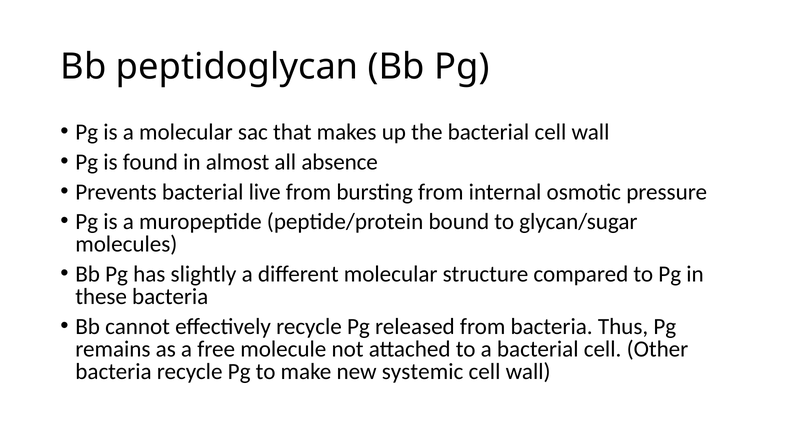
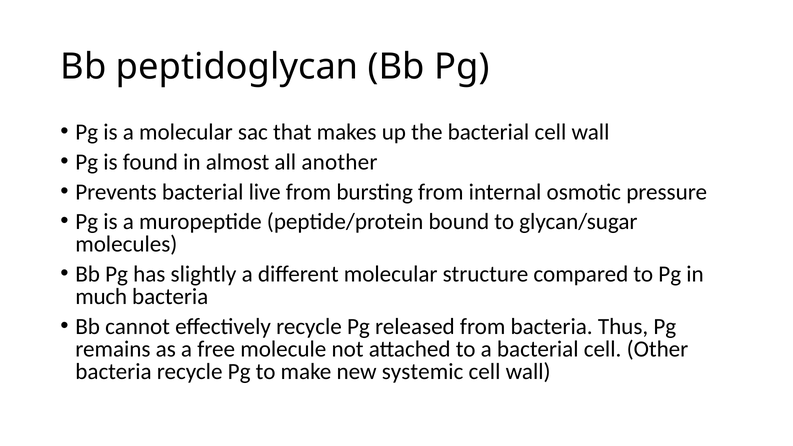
absence: absence -> another (339, 162)
these: these -> much (101, 297)
